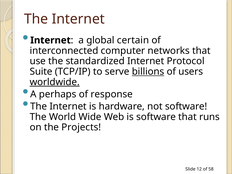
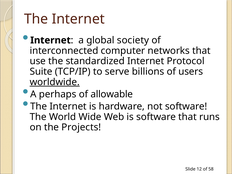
certain: certain -> society (133, 40)
billions underline: present -> none (148, 72)
response: response -> allowable (112, 94)
